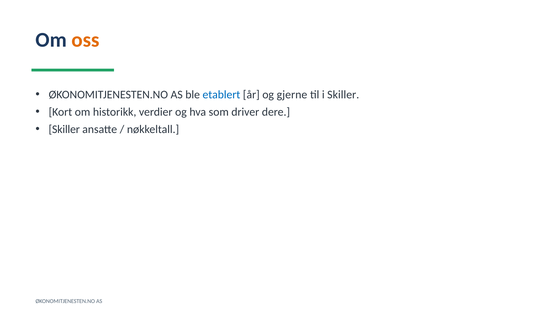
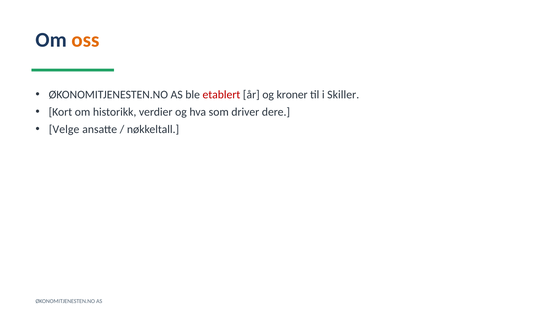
etablert colour: blue -> red (221, 95)
gjerne: gjerne -> kroner (292, 95)
Skiller: Skiller -> Velge (64, 130)
